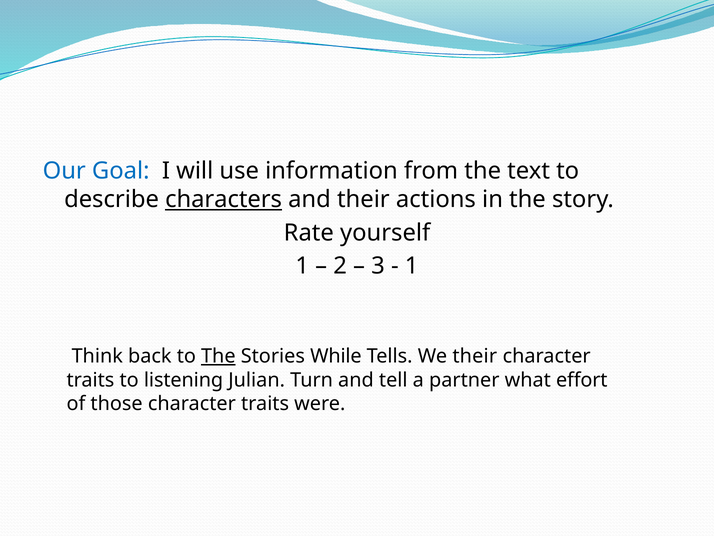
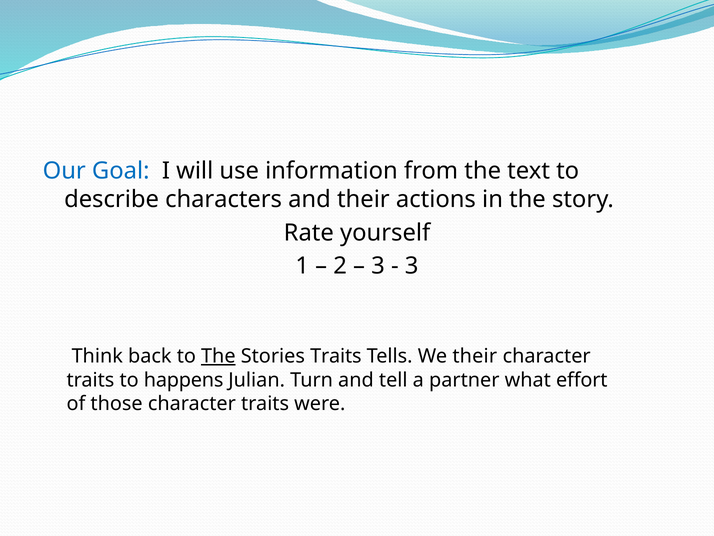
characters underline: present -> none (224, 199)
1: 1 -> 3 (412, 266)
Stories While: While -> Traits (336, 356)
listening: listening -> happens (184, 380)
